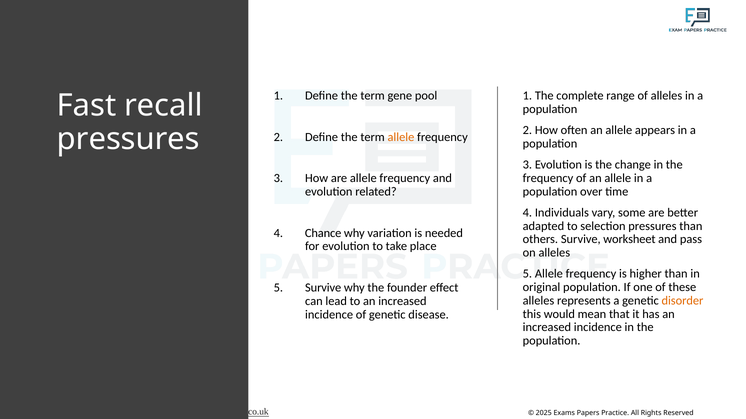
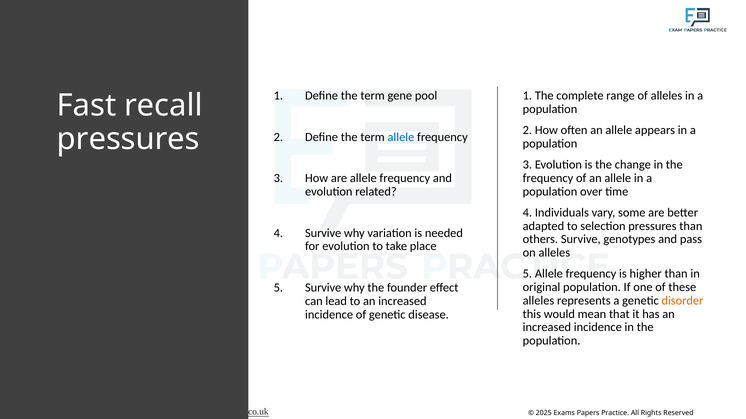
allele colour: orange -> blue (401, 137)
4 Chance: Chance -> Survive (323, 233)
worksheet: worksheet -> genotypes (629, 240)
